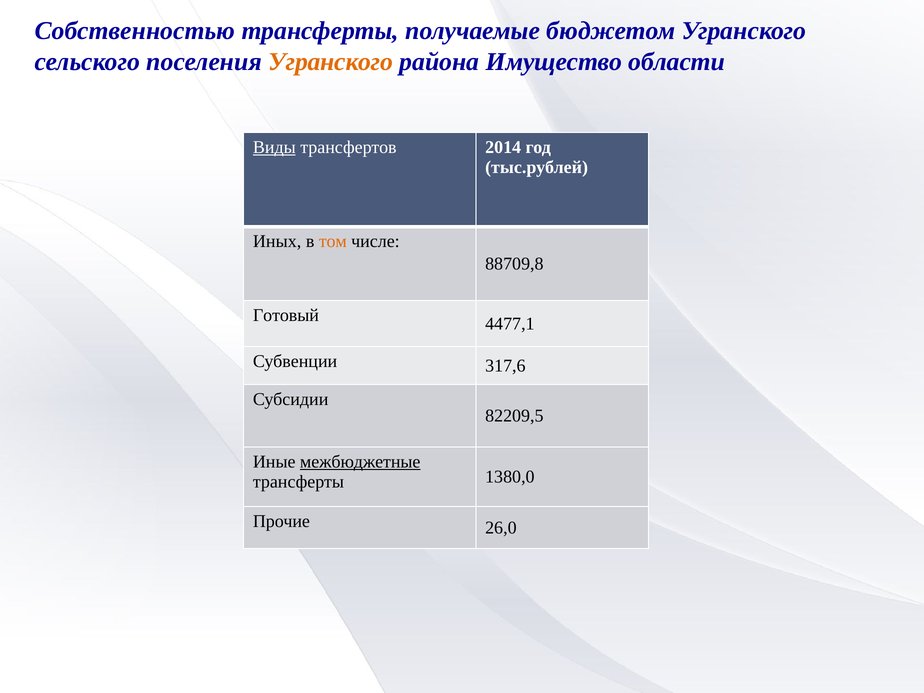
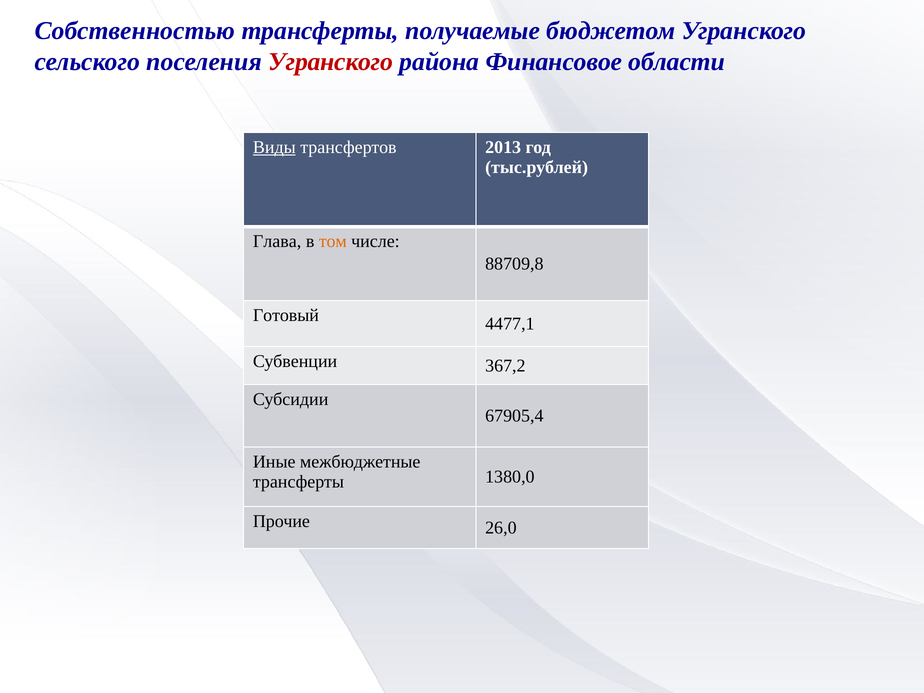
Угранского colour: orange -> red (331, 62)
Имущество: Имущество -> Финансовое (554, 62)
2014: 2014 -> 2013 (503, 147)
Иных: Иных -> Глава (277, 242)
317,6: 317,6 -> 367,2 (505, 366)
82209,5: 82209,5 -> 67905,4 (514, 416)
межбюджетные underline: present -> none (360, 462)
